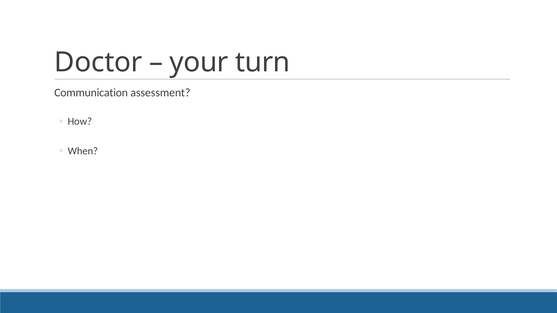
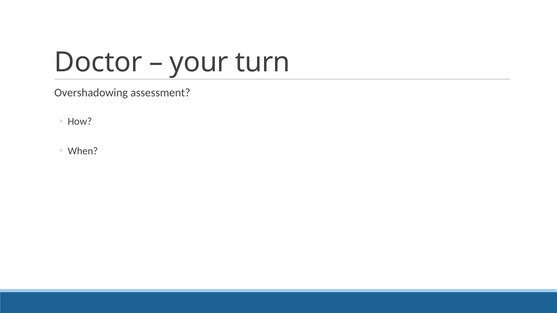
Communication: Communication -> Overshadowing (91, 93)
